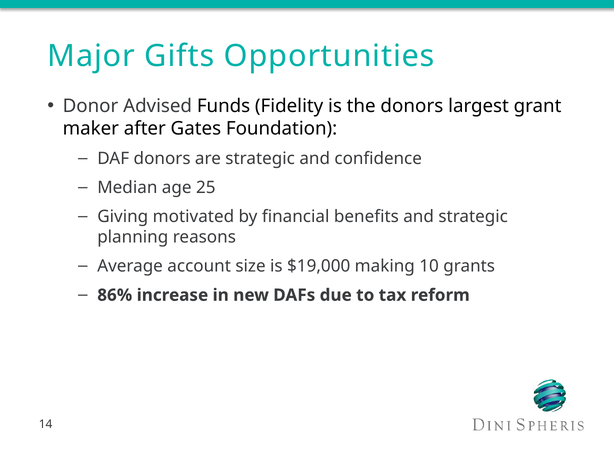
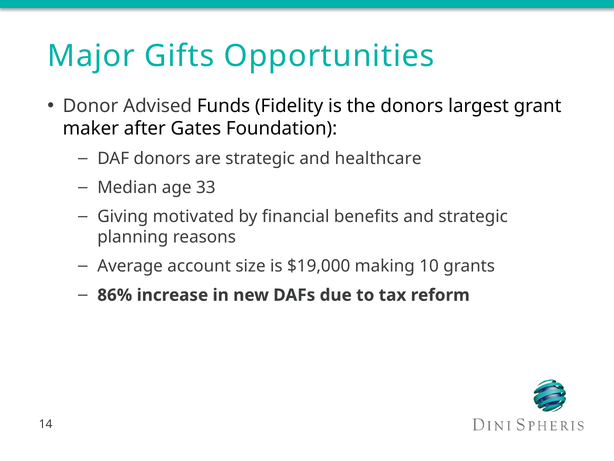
confidence: confidence -> healthcare (378, 158)
25: 25 -> 33 (206, 187)
